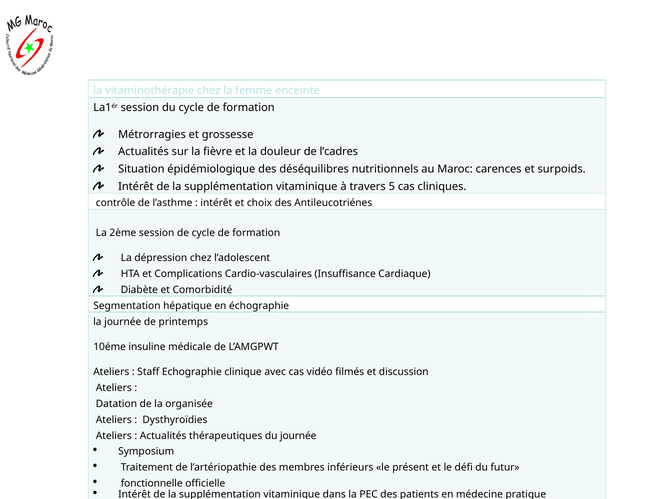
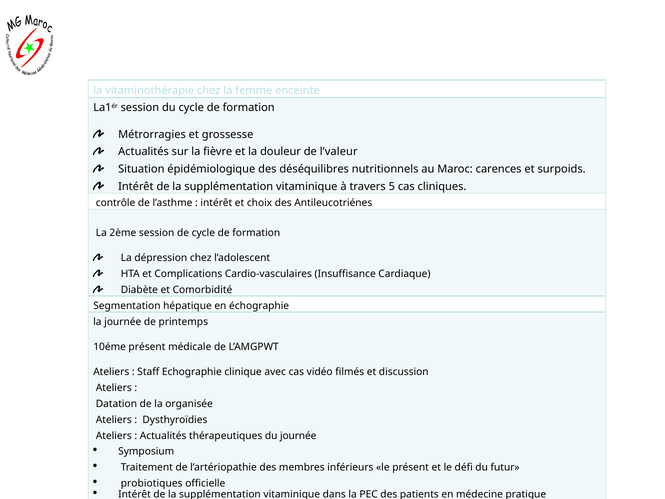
l’cadres: l’cadres -> l’valeur (339, 152)
10éme insuline: insuline -> présent (147, 347)
fonctionnelle: fonctionnelle -> probiotiques (152, 483)
